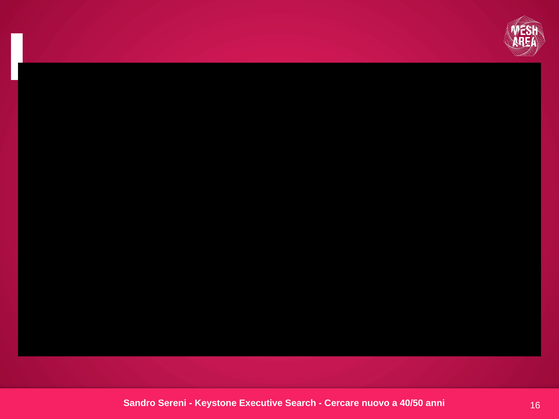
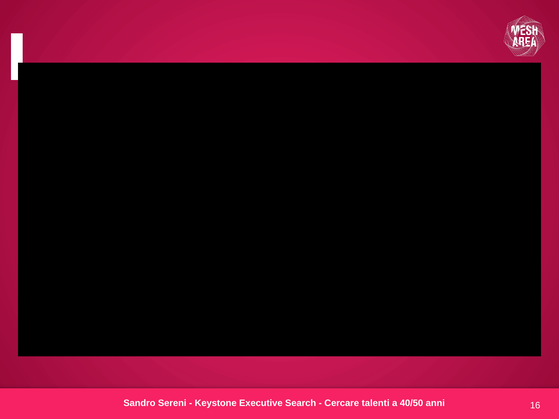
nuovo: nuovo -> talenti (376, 403)
